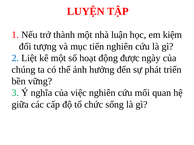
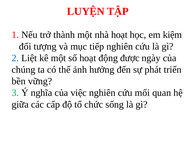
nhà luận: luận -> hoạt (119, 35)
tiến: tiến -> tiếp (97, 47)
